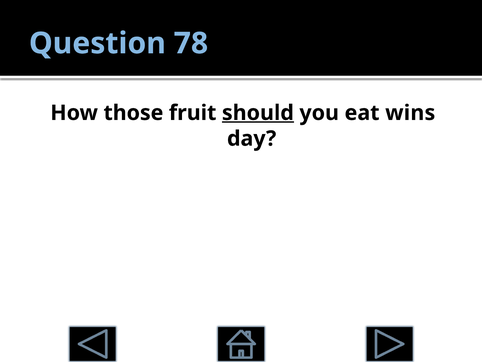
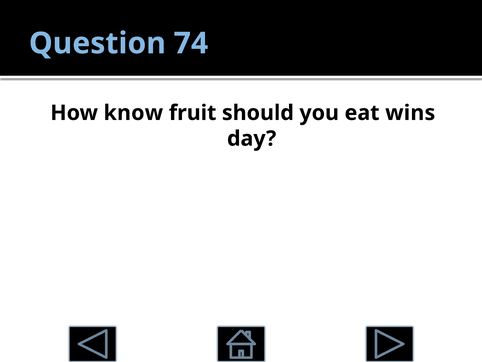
78: 78 -> 74 (191, 43)
those: those -> know (133, 113)
should underline: present -> none (258, 113)
